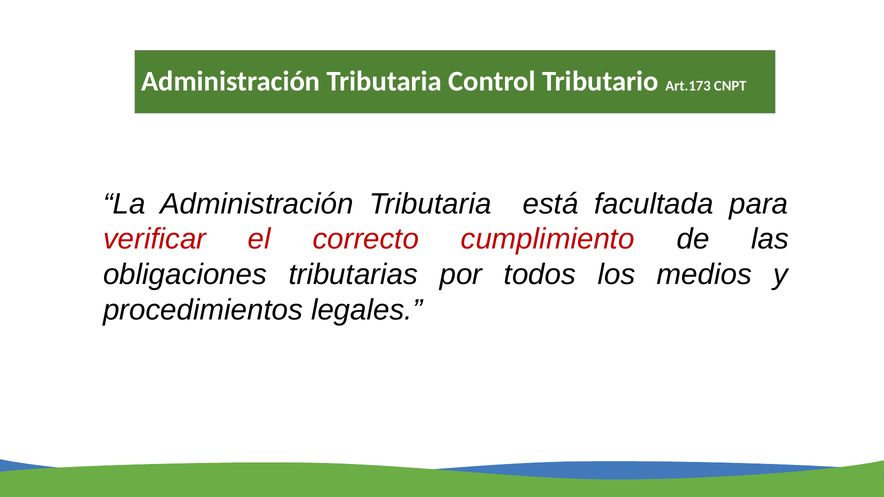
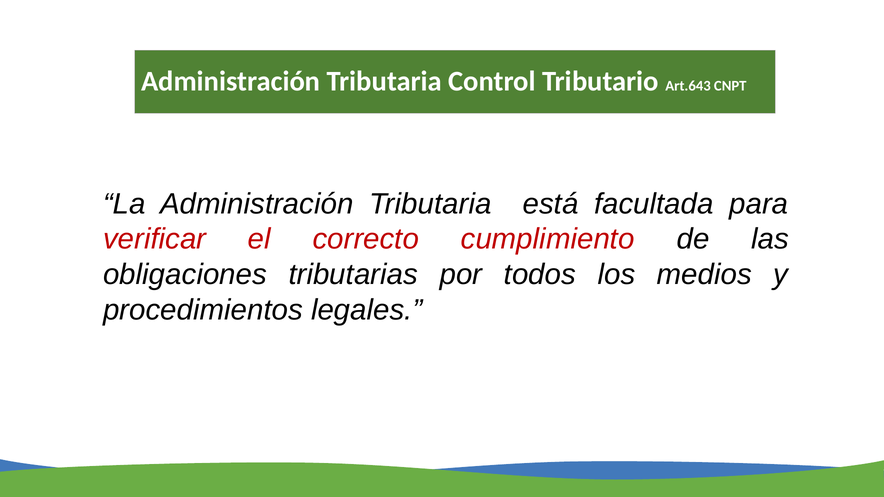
Art.173: Art.173 -> Art.643 (688, 86)
